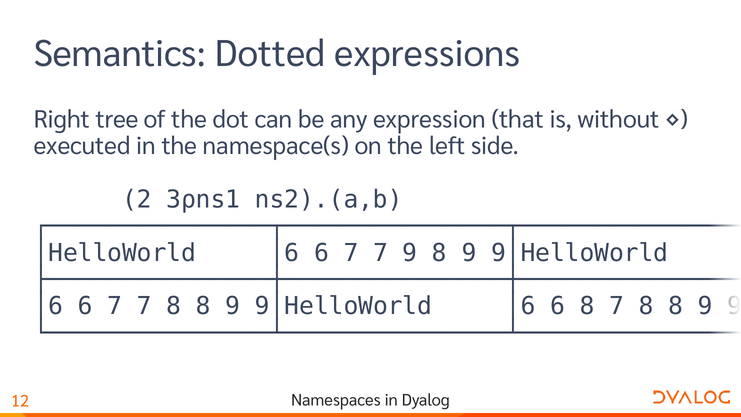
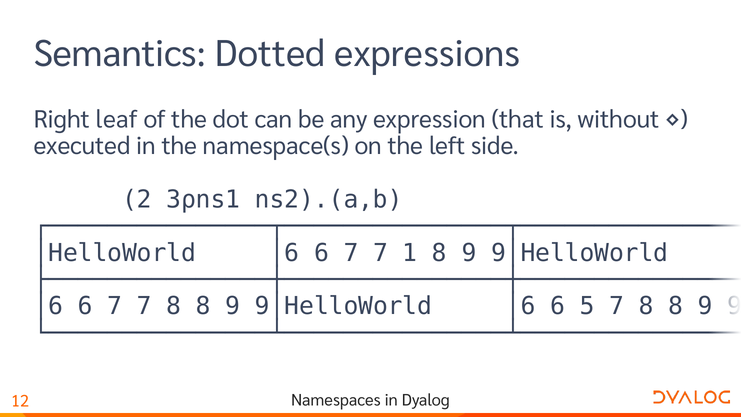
tree: tree -> leaf (117, 119)
7 9: 9 -> 1 (410, 253)
6 8: 8 -> 5 (587, 306)
